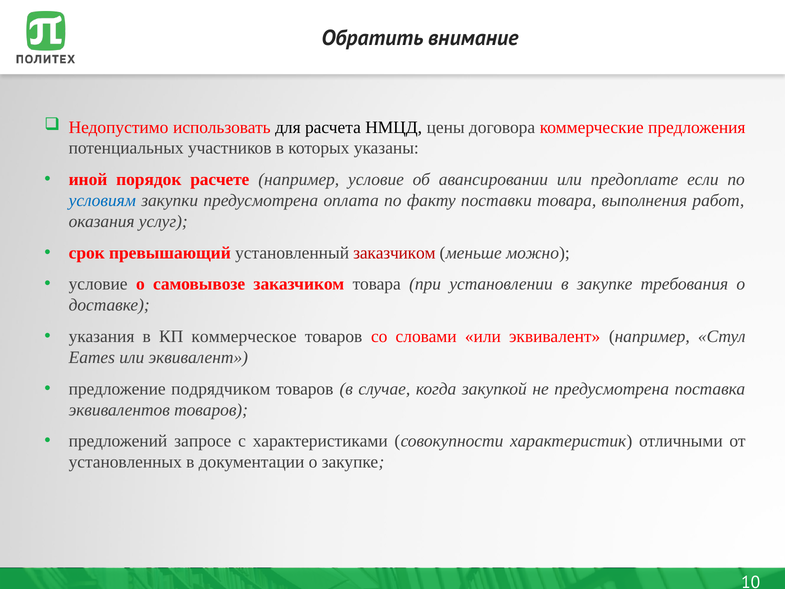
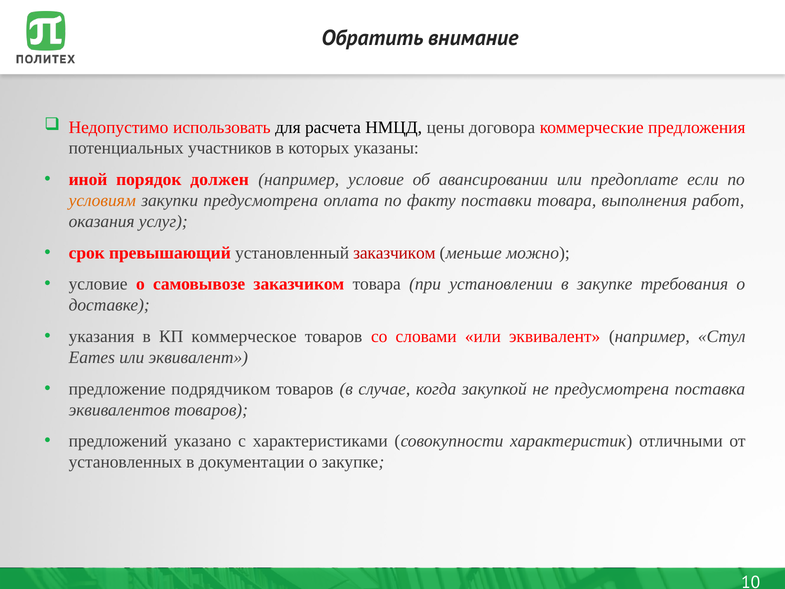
расчете: расчете -> должен (220, 180)
условиям colour: blue -> orange (102, 200)
запросе: запросе -> указано (203, 441)
